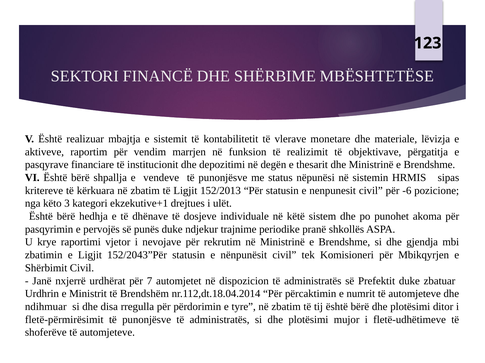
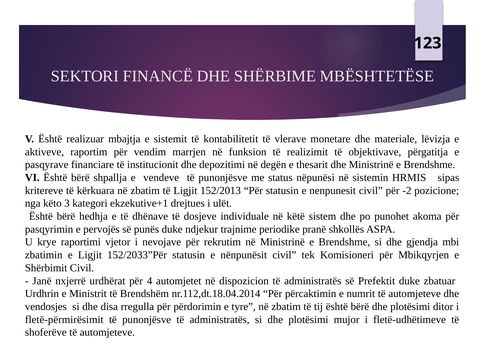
-6: -6 -> -2 (407, 191)
152/2043”Për: 152/2043”Për -> 152/2033”Për (137, 256)
7: 7 -> 4 (150, 281)
ndihmuar: ndihmuar -> vendosjes (46, 307)
